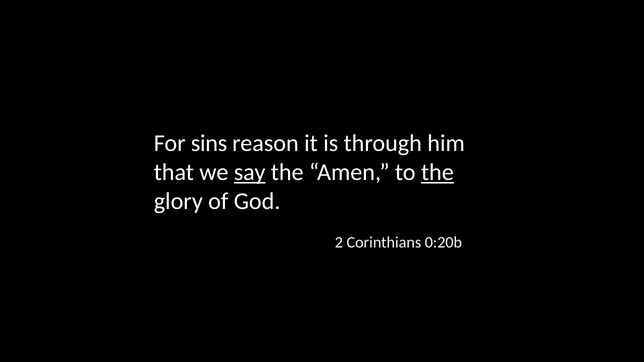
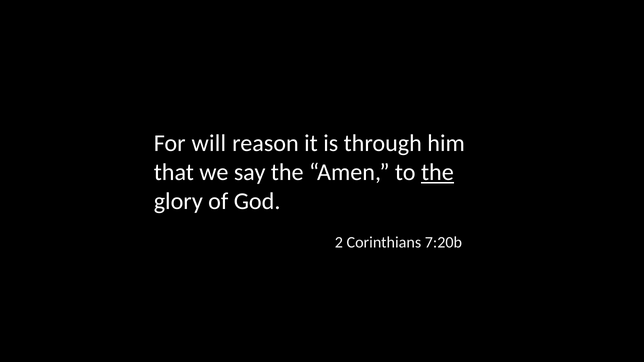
sins: sins -> will (209, 143)
say underline: present -> none (250, 172)
0:20b: 0:20b -> 7:20b (443, 243)
